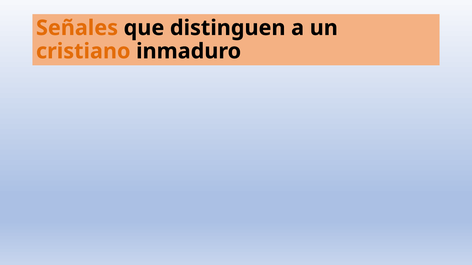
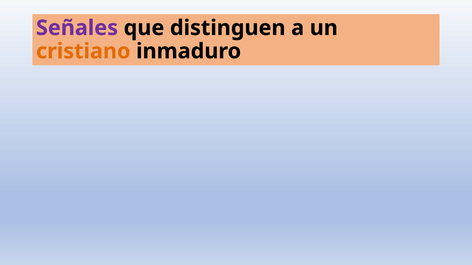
Señales colour: orange -> purple (77, 28)
